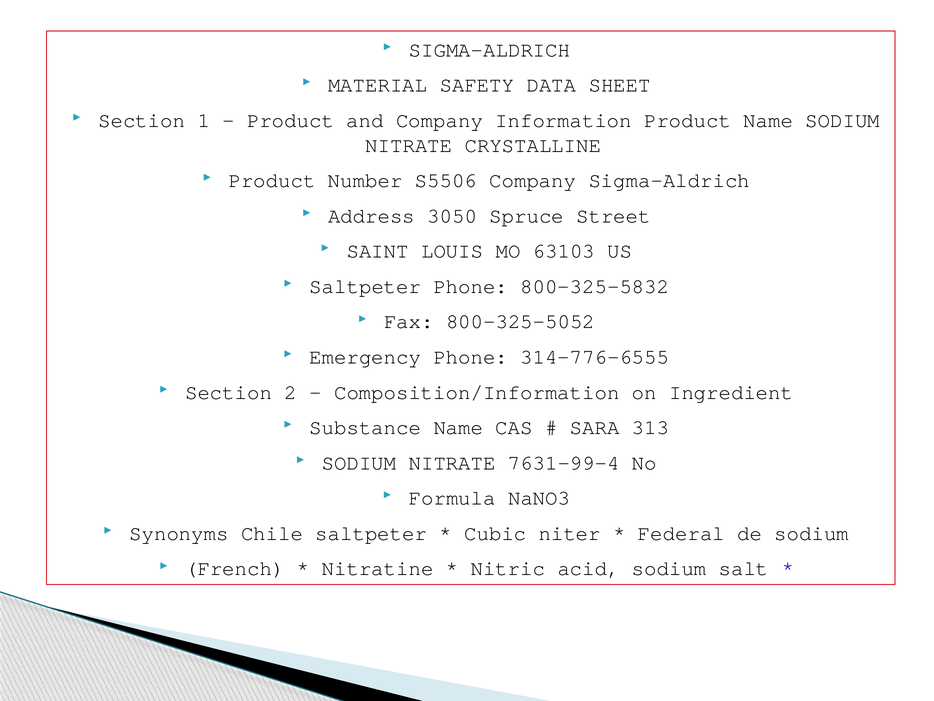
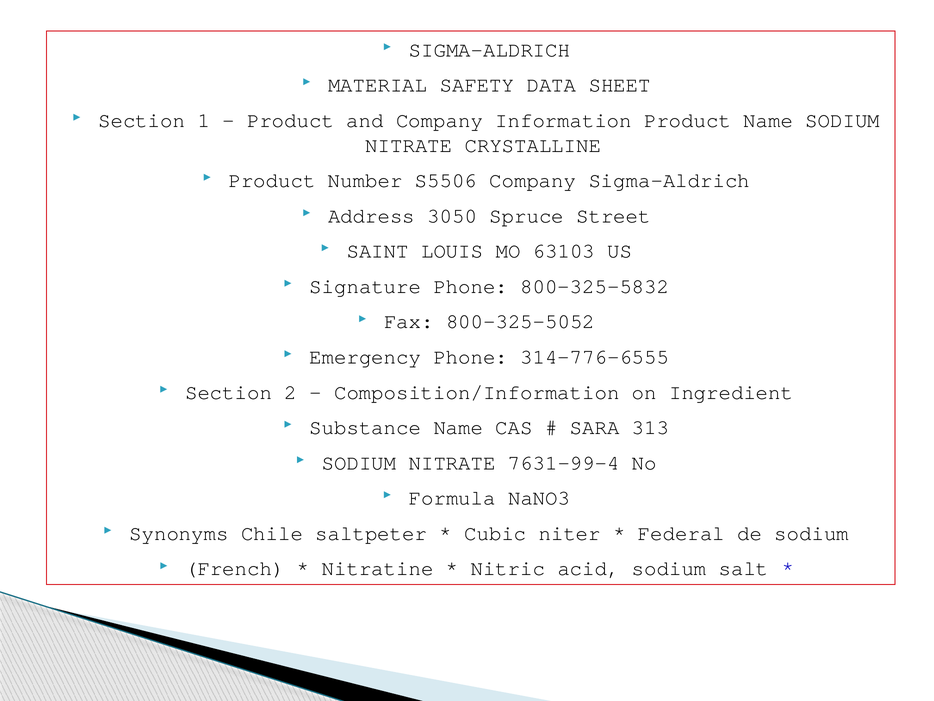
Saltpeter: Saltpeter -> Signature (365, 286)
